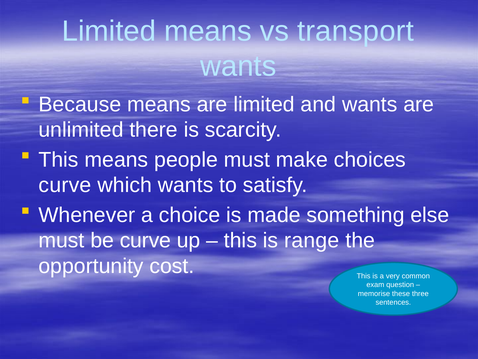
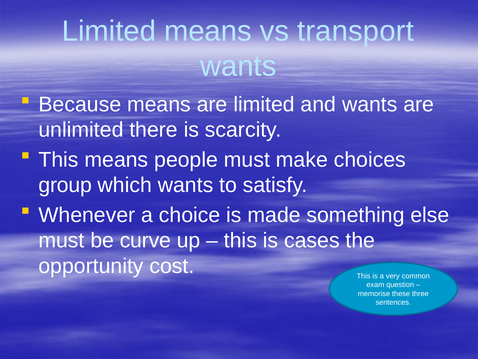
curve: curve -> group (65, 185)
range: range -> cases (312, 240)
